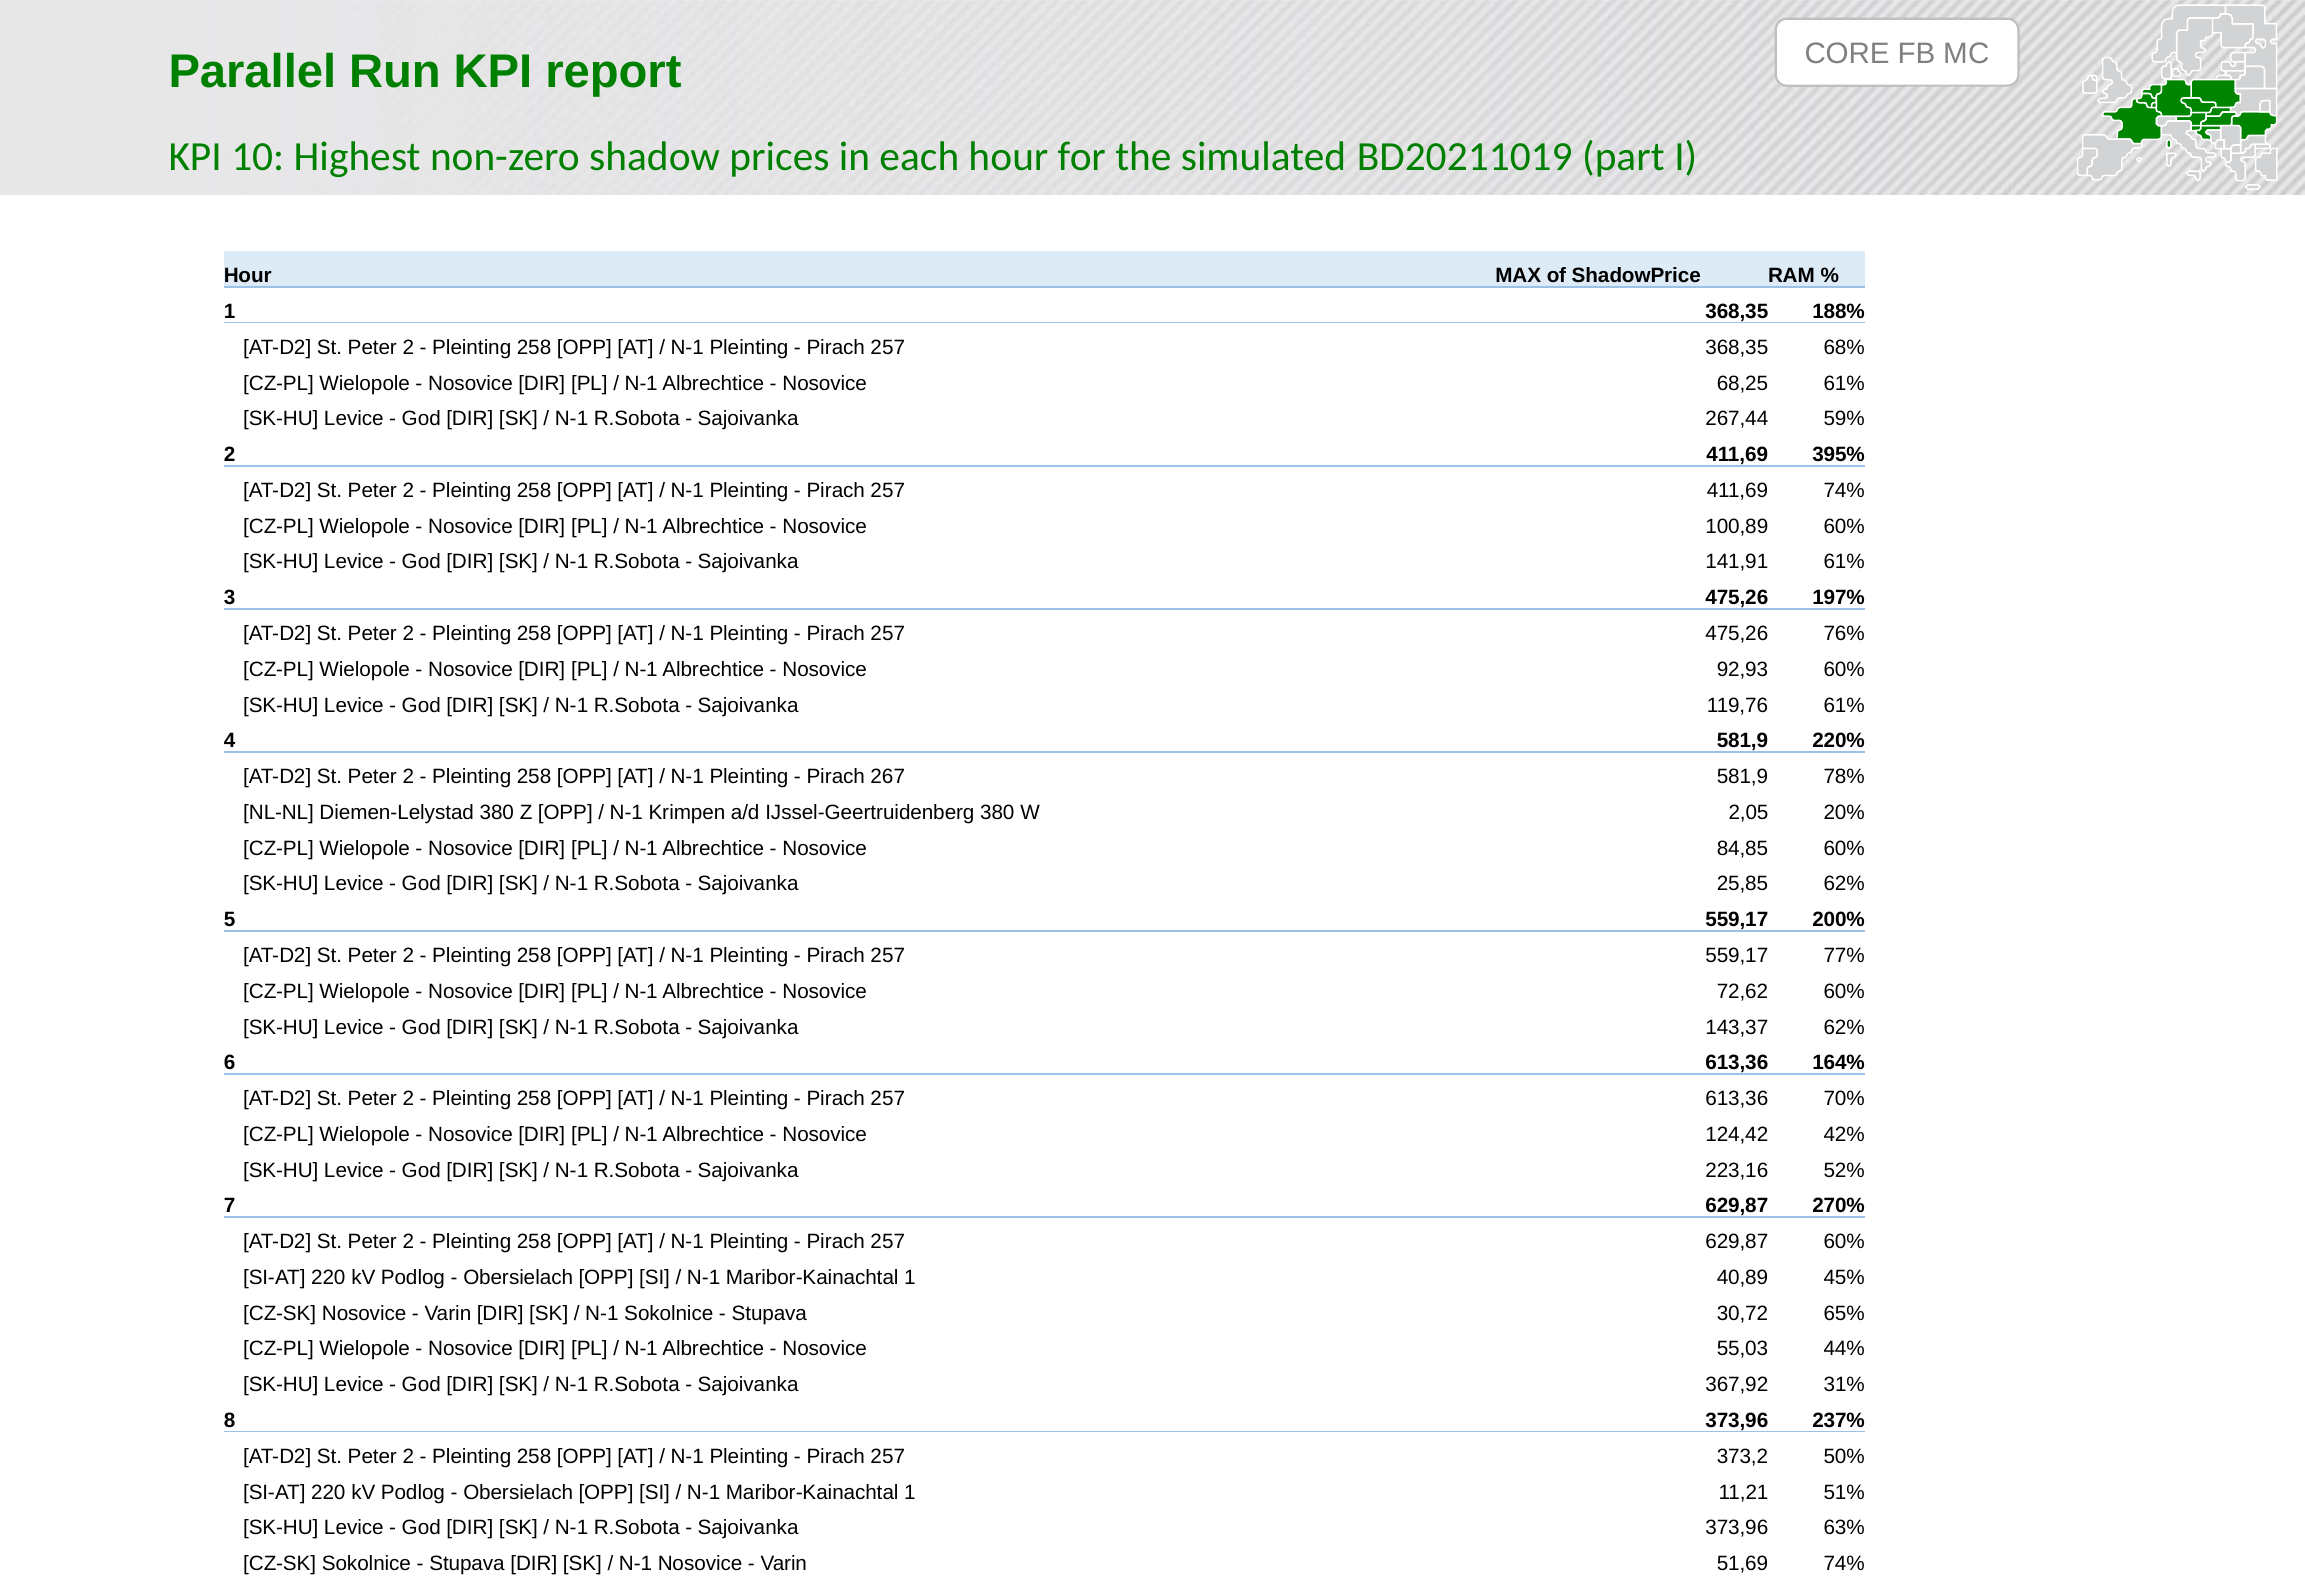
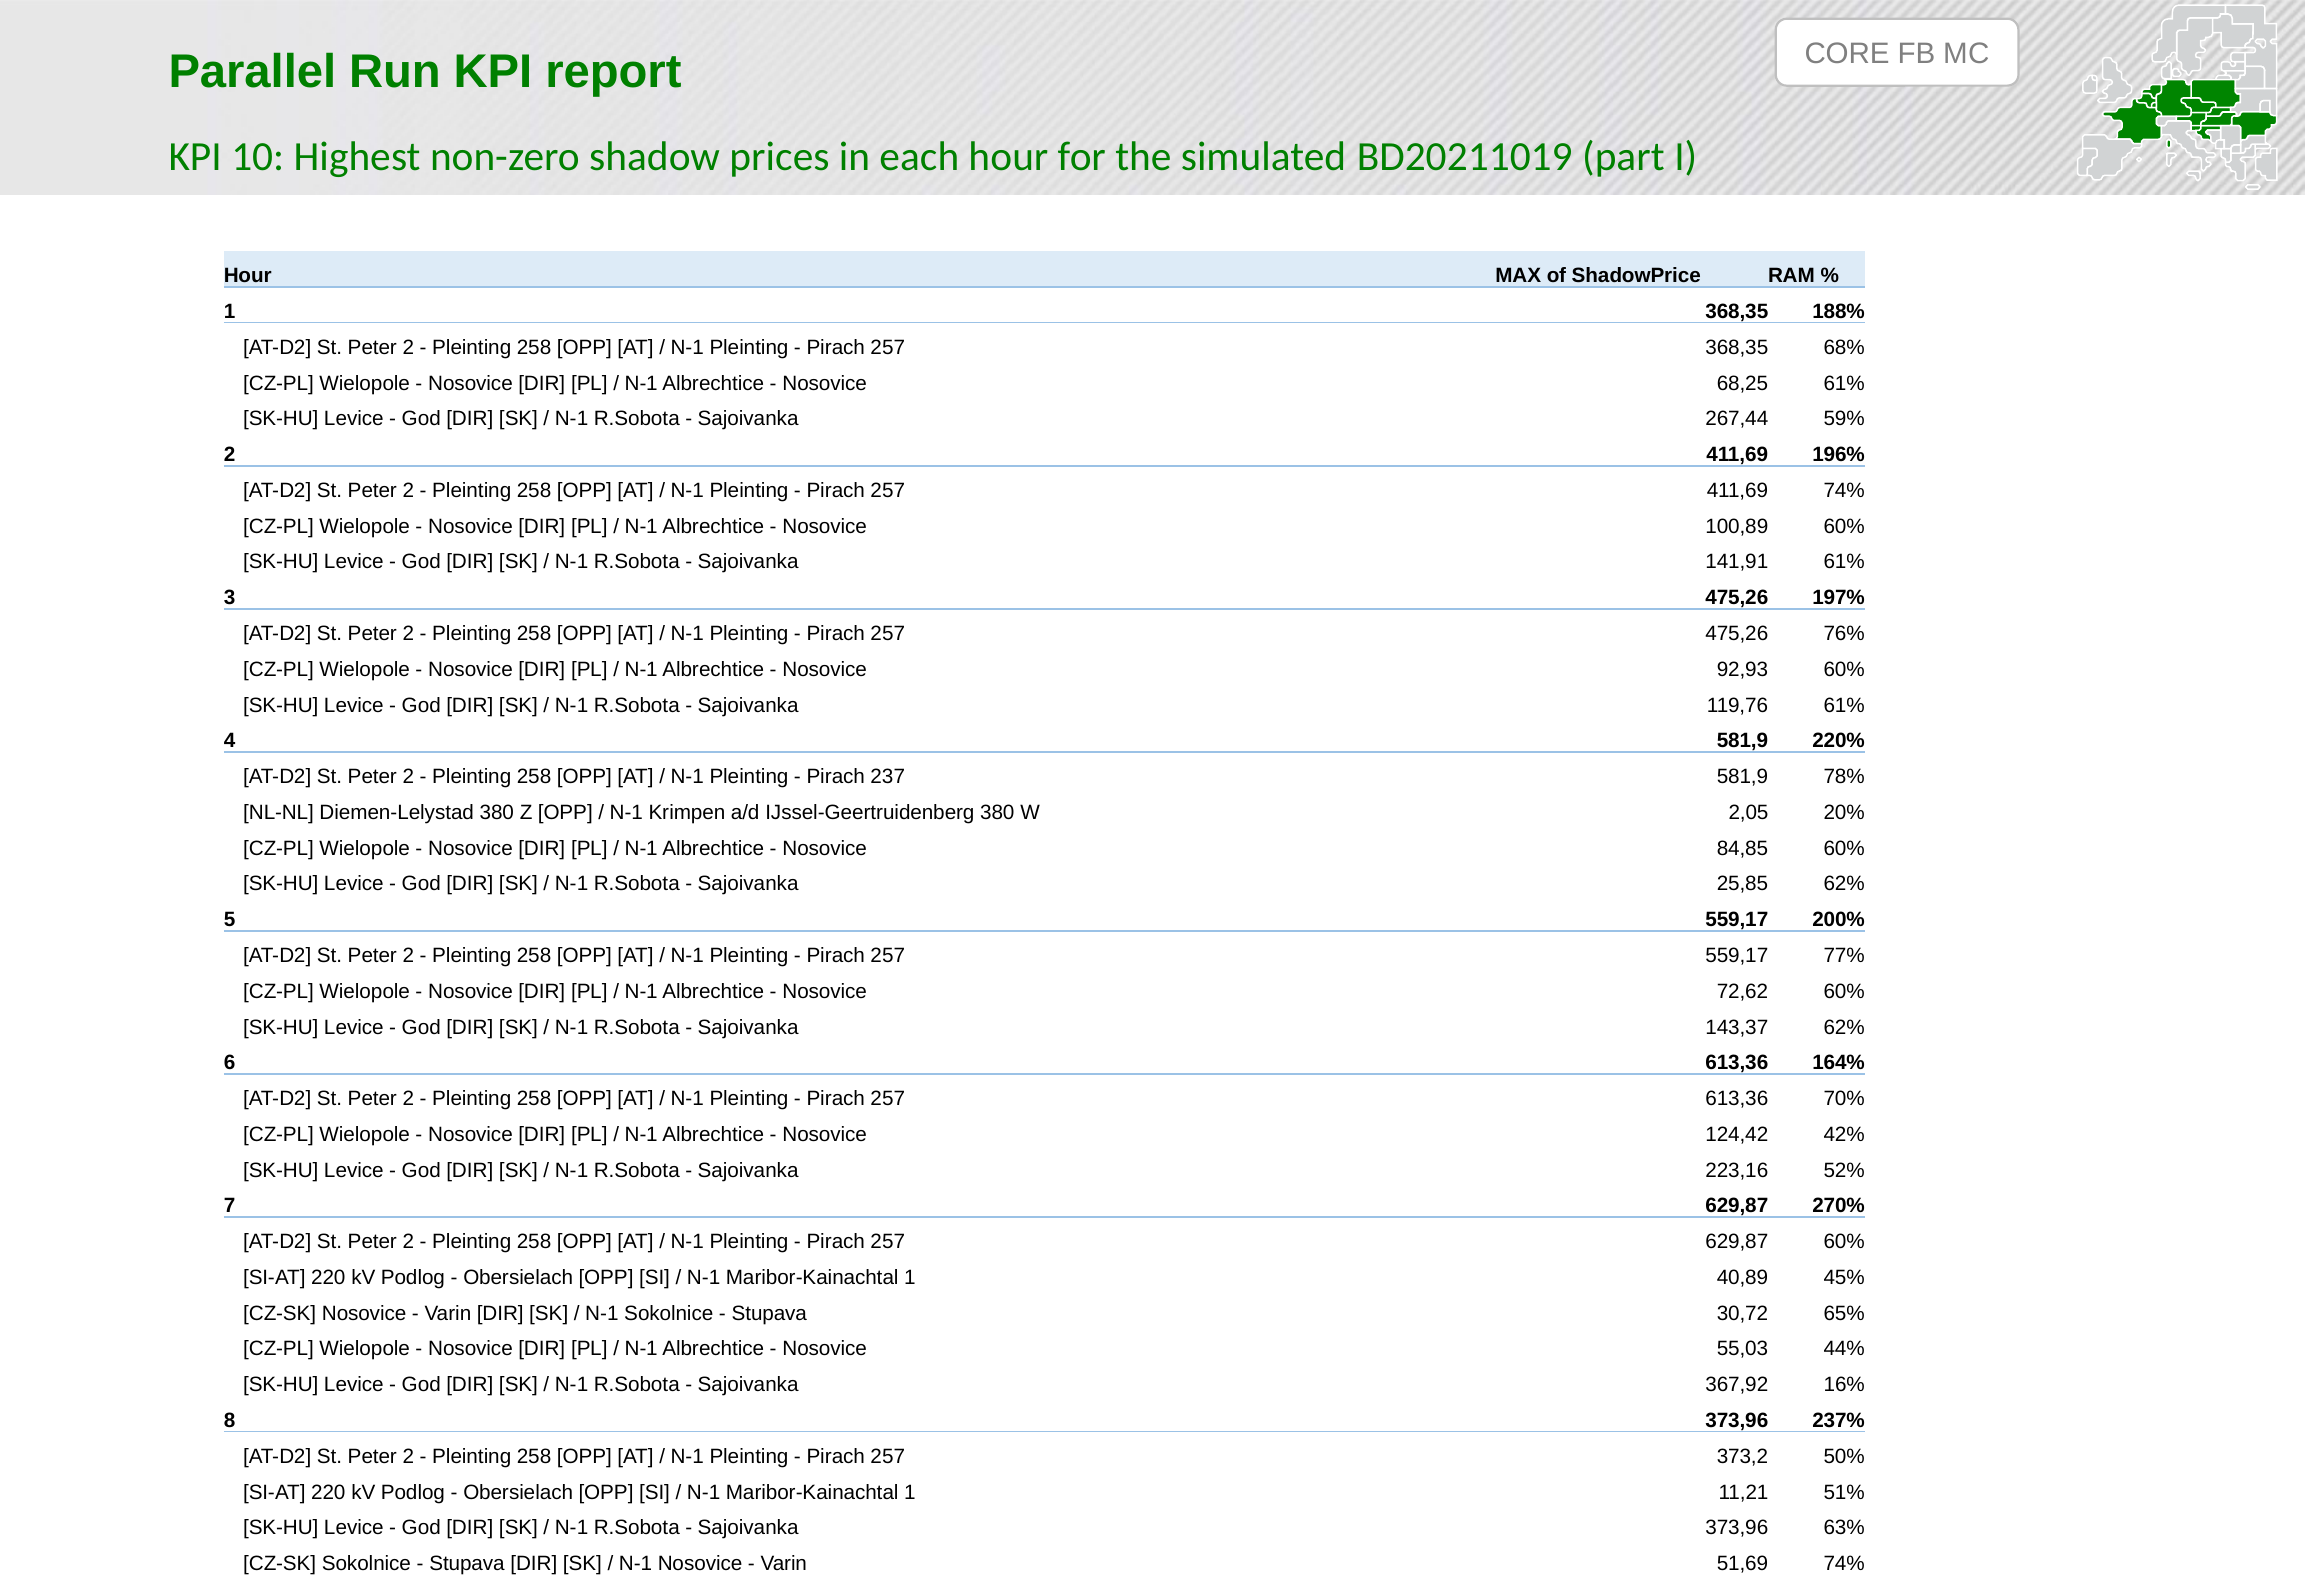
395%: 395% -> 196% (1839, 455)
267: 267 -> 237 (888, 777)
31%: 31% -> 16% (1844, 1385)
